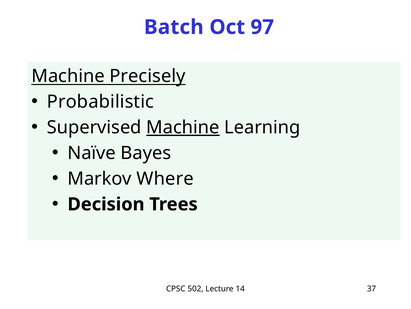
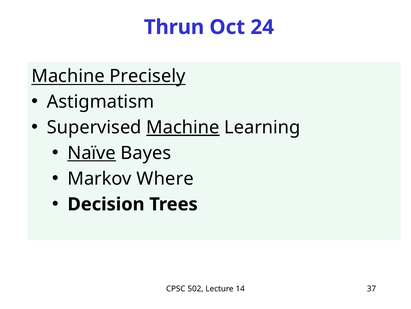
Batch: Batch -> Thrun (174, 27)
97: 97 -> 24 (262, 27)
Probabilistic: Probabilistic -> Astigmatism (101, 102)
Naïve underline: none -> present (92, 153)
